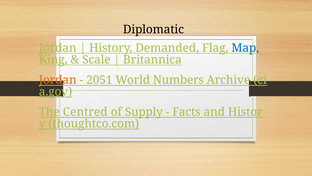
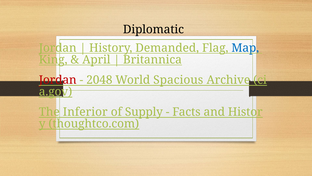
Scale: Scale -> April (96, 60)
Jordan colour: orange -> red (58, 80)
2051: 2051 -> 2048 (99, 80)
Numbers: Numbers -> Spacious (178, 80)
Centred: Centred -> Inferior (85, 112)
